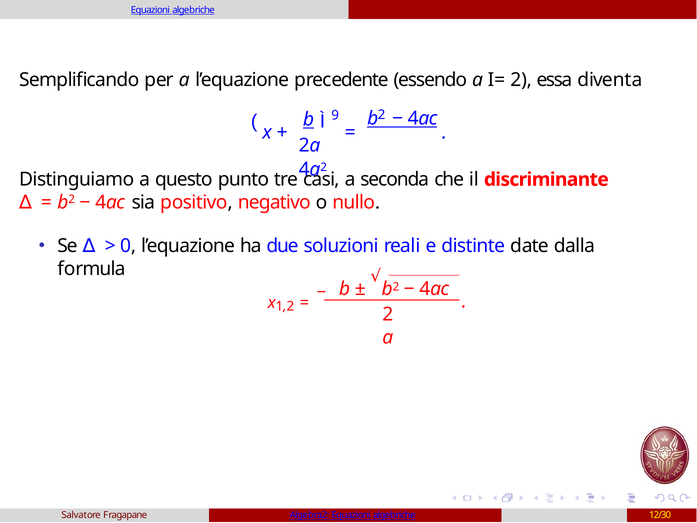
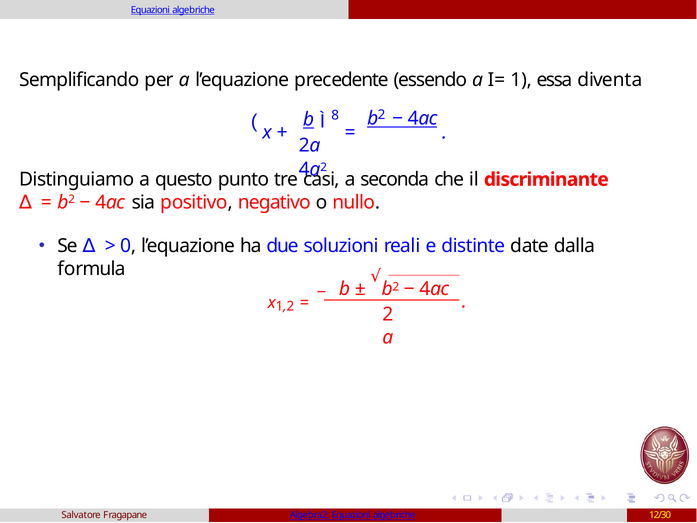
I= 2: 2 -> 1 (521, 80)
9: 9 -> 8 (335, 115)
